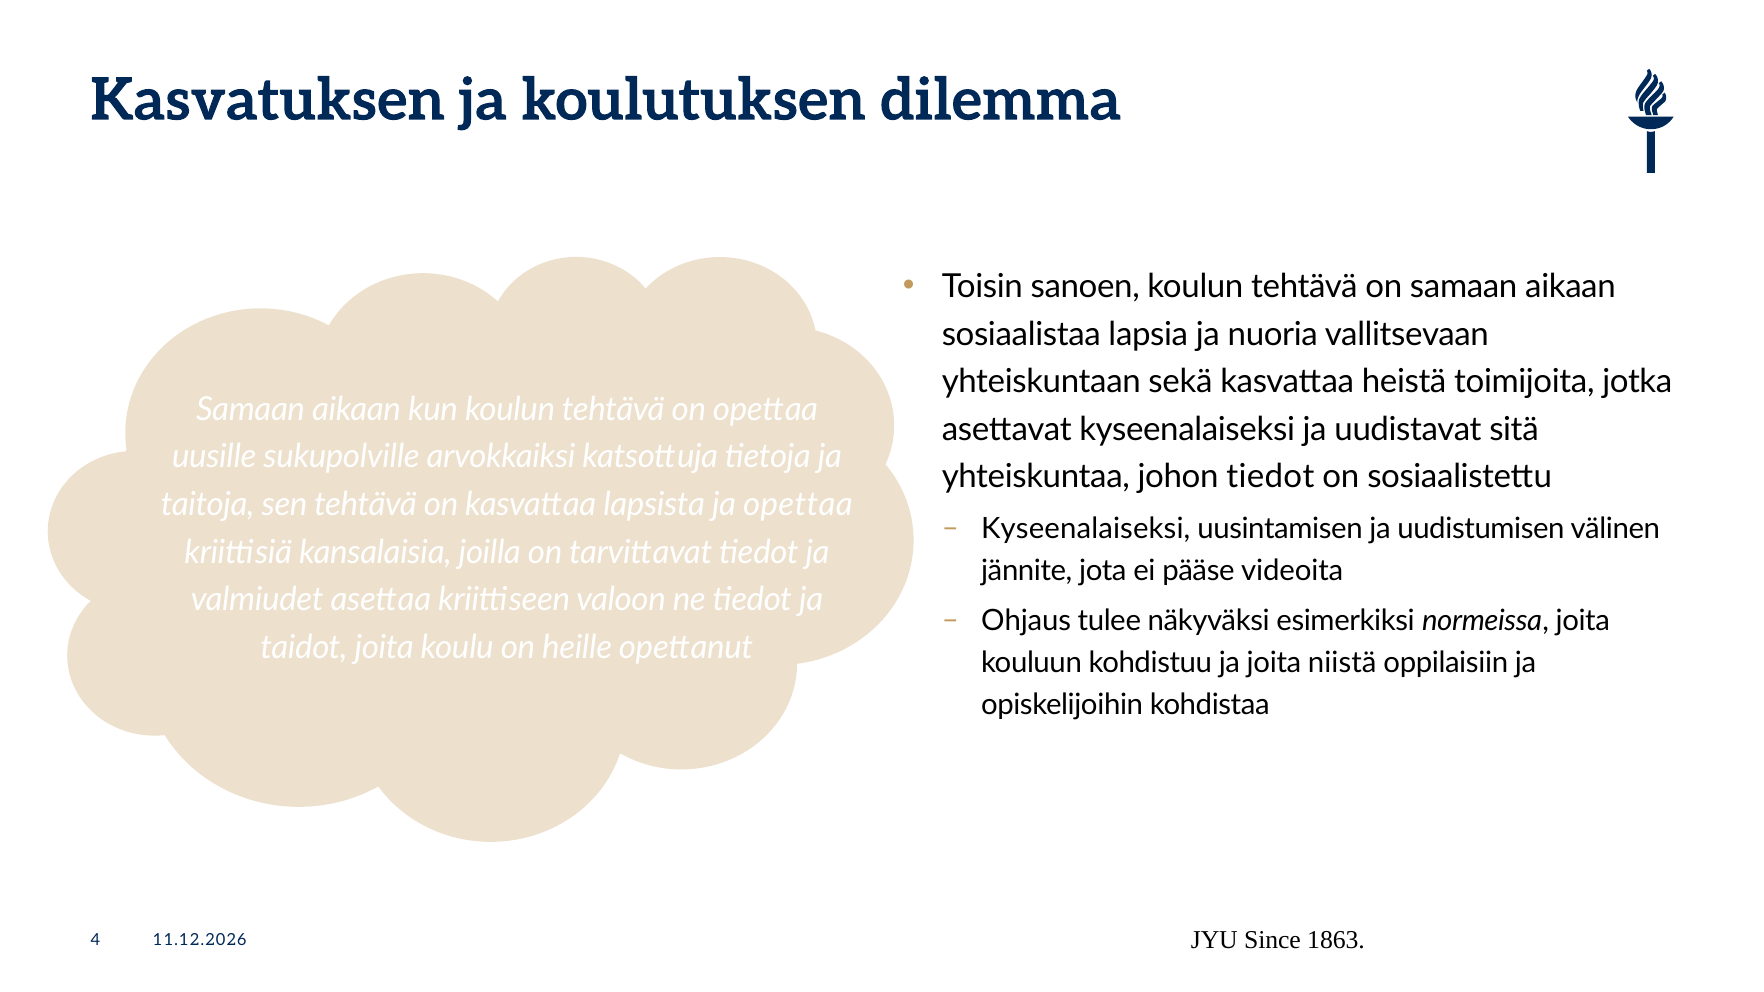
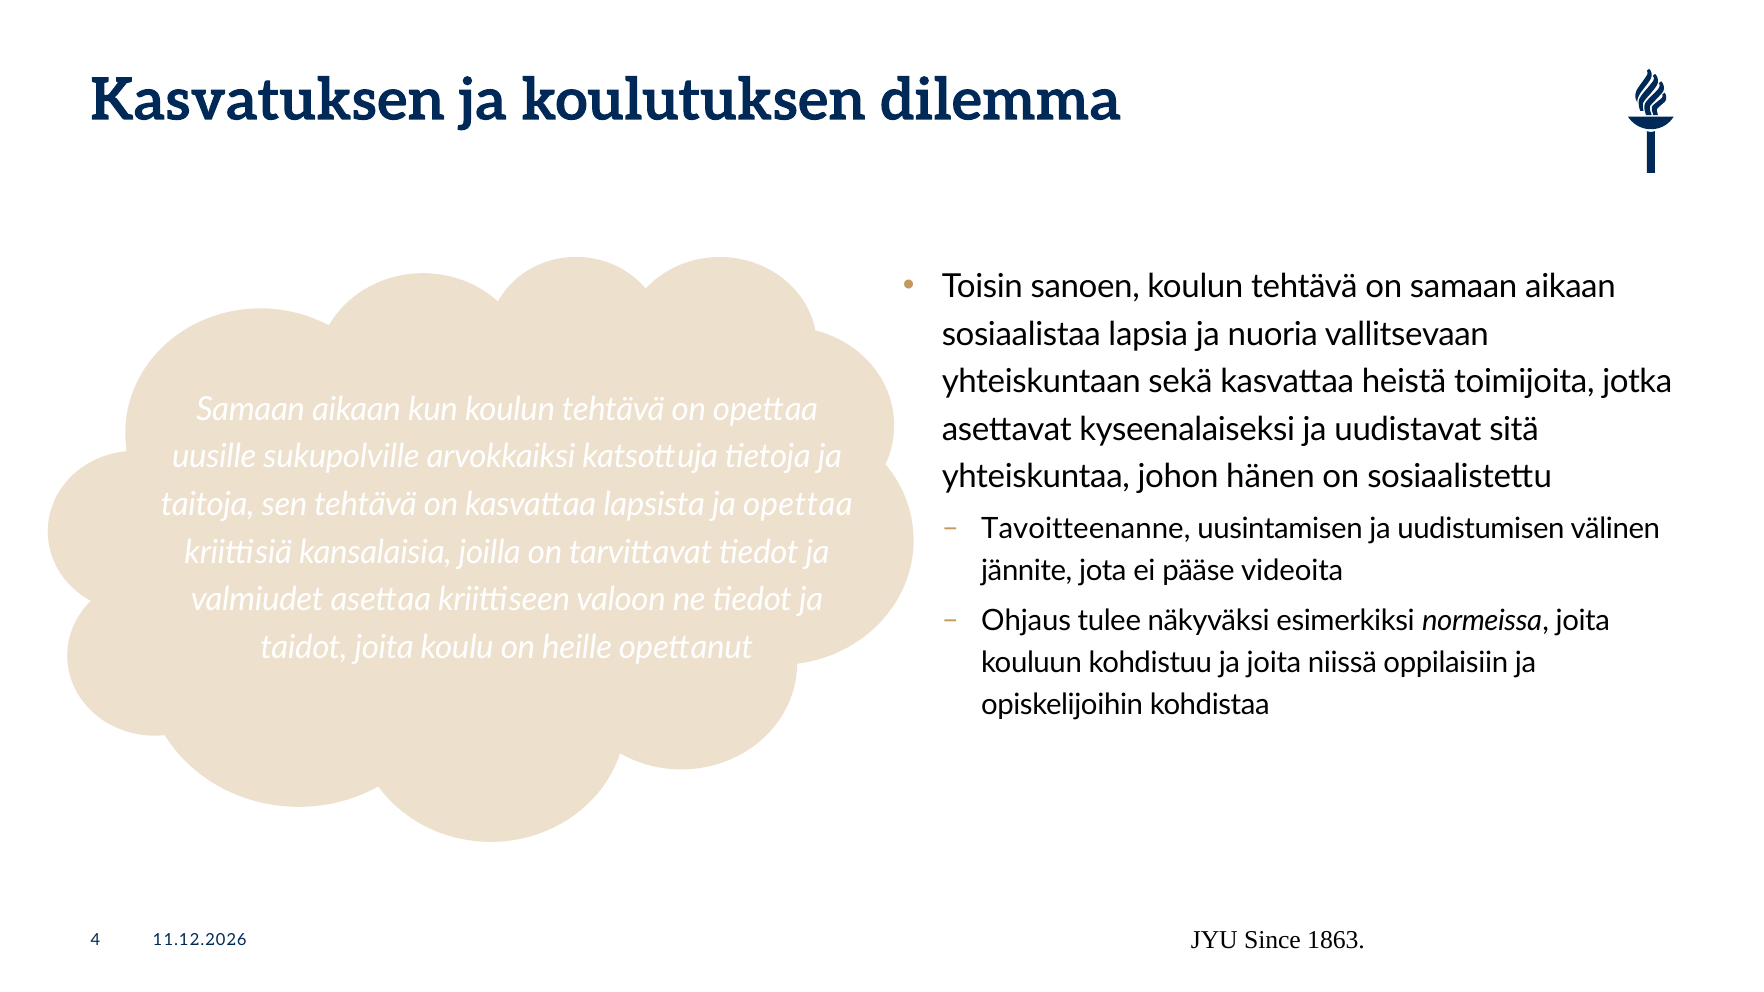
johon tiedot: tiedot -> hänen (1271, 477)
Kyseenalaiseksi: Kyseenalaiseksi -> Tavoitteenanne (1086, 529)
niistä: niistä -> niissä (1342, 663)
